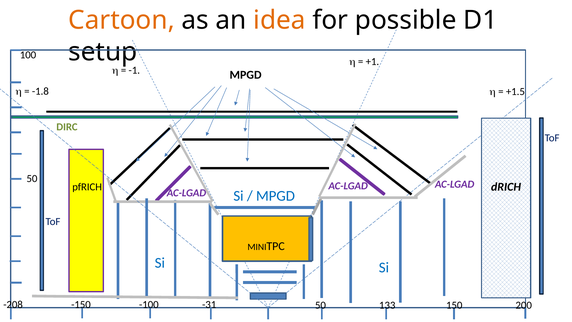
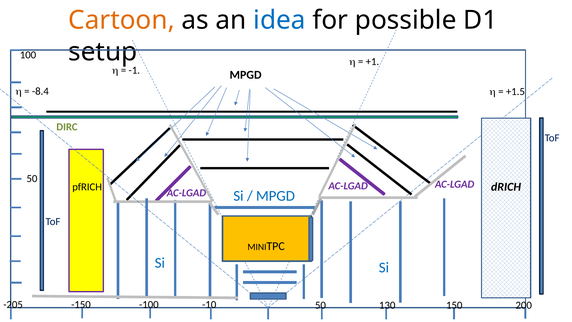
idea colour: orange -> blue (279, 20)
-1.8: -1.8 -> -8.4 (40, 91)
-208: -208 -> -205 (13, 304)
-31: -31 -> -10 (209, 304)
133: 133 -> 130 (387, 305)
